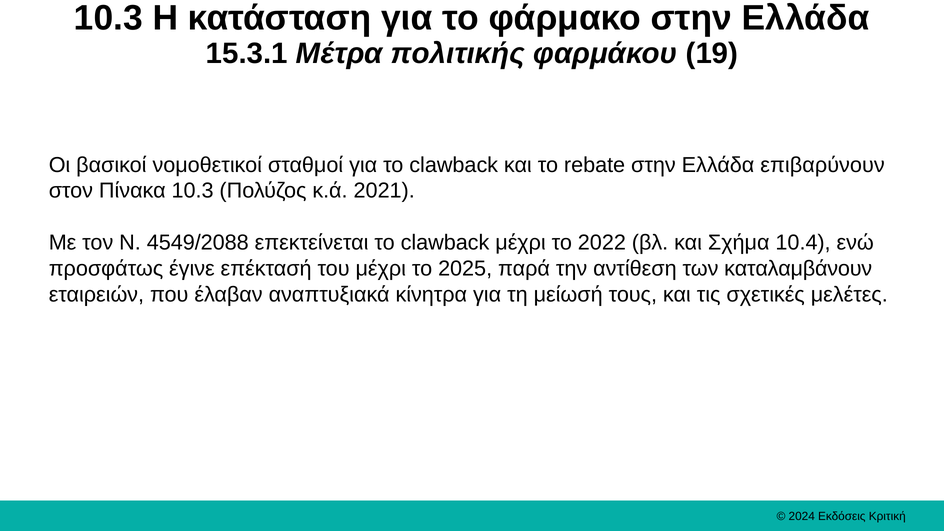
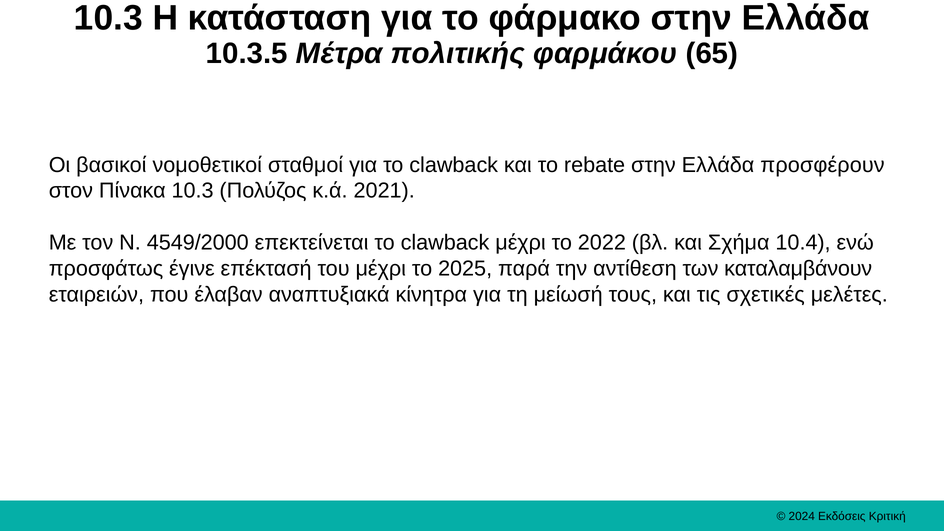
15.3.1: 15.3.1 -> 10.3.5 (247, 53)
19: 19 -> 65 (712, 53)
επιβαρύνουν: επιβαρύνουν -> προσφέρουν (823, 165)
4549/2088: 4549/2088 -> 4549/2000 (198, 243)
